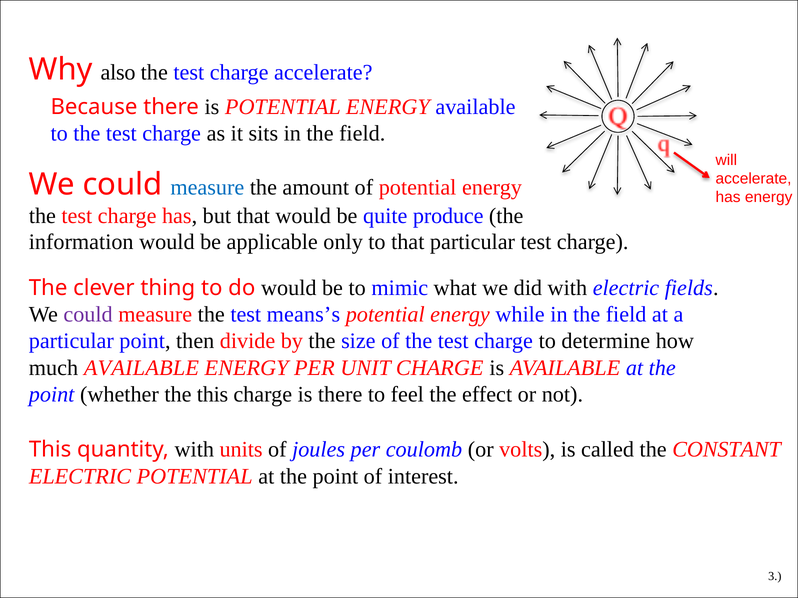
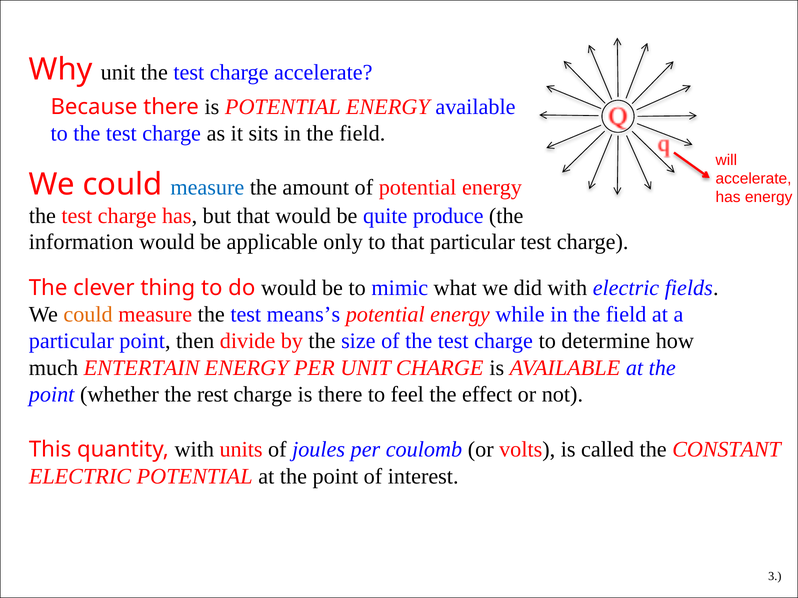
Why also: also -> unit (118, 72)
could colour: purple -> orange (88, 315)
much AVAILABLE: AVAILABLE -> ENTERTAIN (142, 368)
the this: this -> rest (213, 395)
